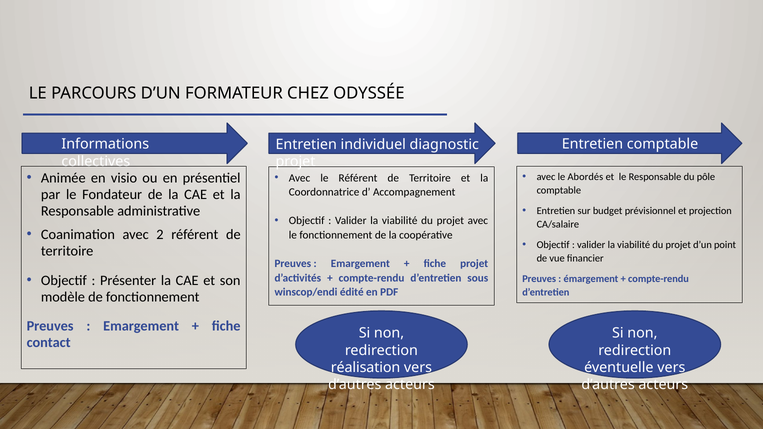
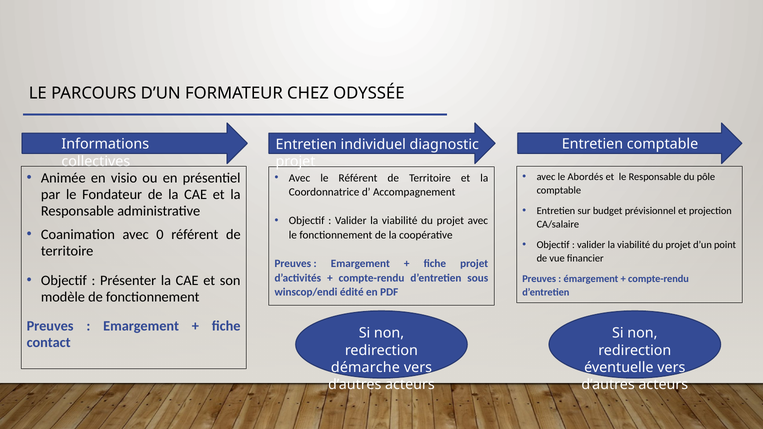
2: 2 -> 0 (160, 235)
réalisation: réalisation -> démarche (365, 368)
